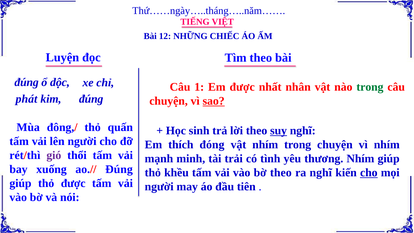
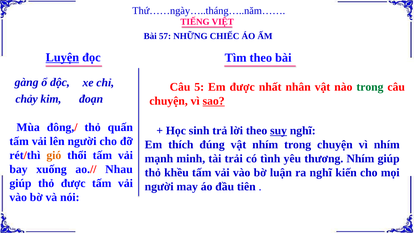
12: 12 -> 57 (165, 36)
Luyện underline: none -> present (62, 57)
đúng: đúng -> gàng (27, 82)
1: 1 -> 5 (199, 87)
phát: phát -> chảy (27, 99)
đúng: đúng -> đoạn (91, 99)
đóng: đóng -> đúng (212, 145)
gió colour: purple -> orange (54, 155)
ao.// Đúng: Đúng -> Nhau (119, 169)
bờ theo: theo -> luận (281, 172)
cho underline: present -> none (369, 172)
